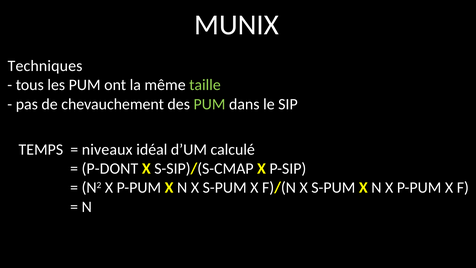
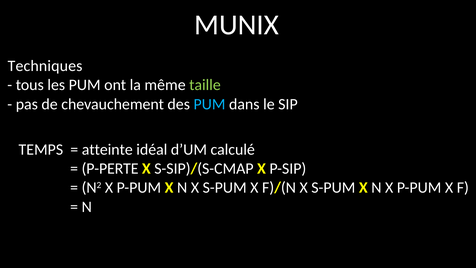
PUM colour: light green -> light blue (209, 104)
niveaux: niveaux -> atteinte (107, 149)
P-DONT: P-DONT -> P-PERTE (110, 169)
